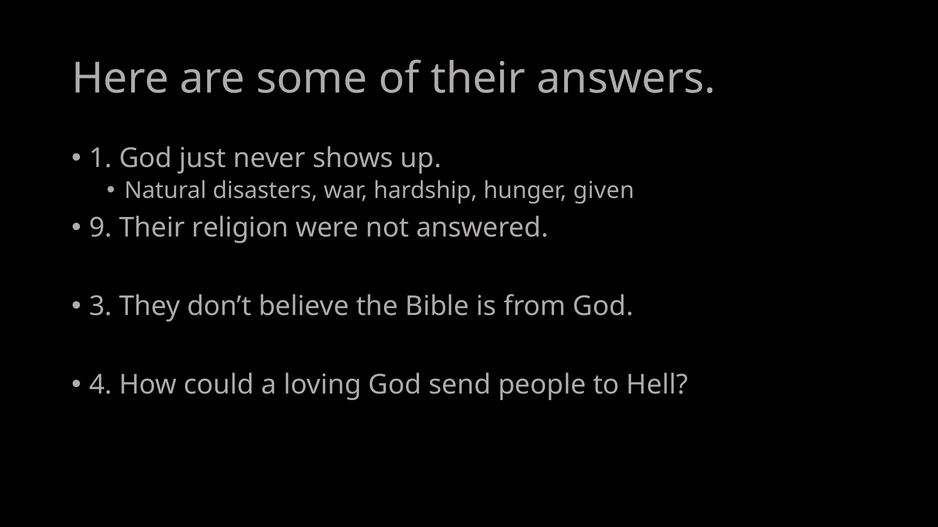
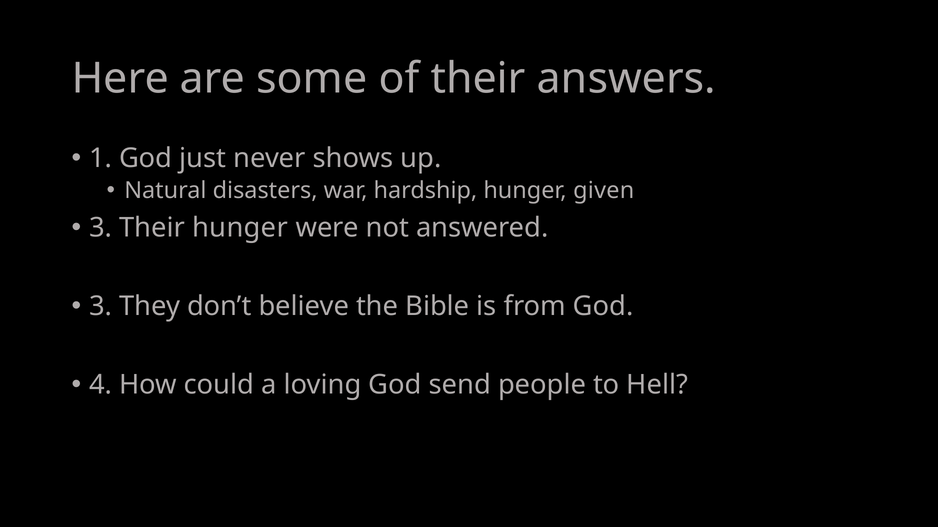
9: 9 -> 3 (101, 228)
Their religion: religion -> hunger (240, 228)
